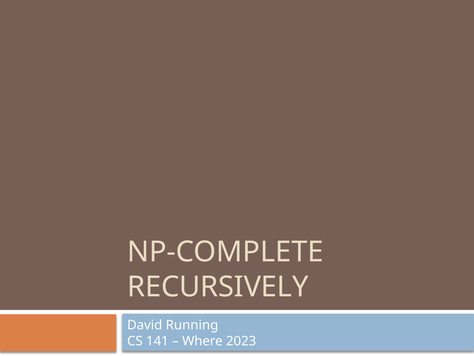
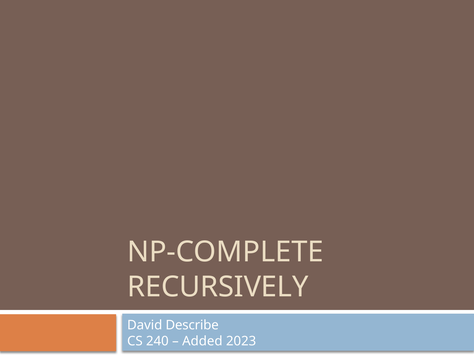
Running: Running -> Describe (192, 325)
141: 141 -> 240 (157, 341)
Where: Where -> Added (202, 341)
